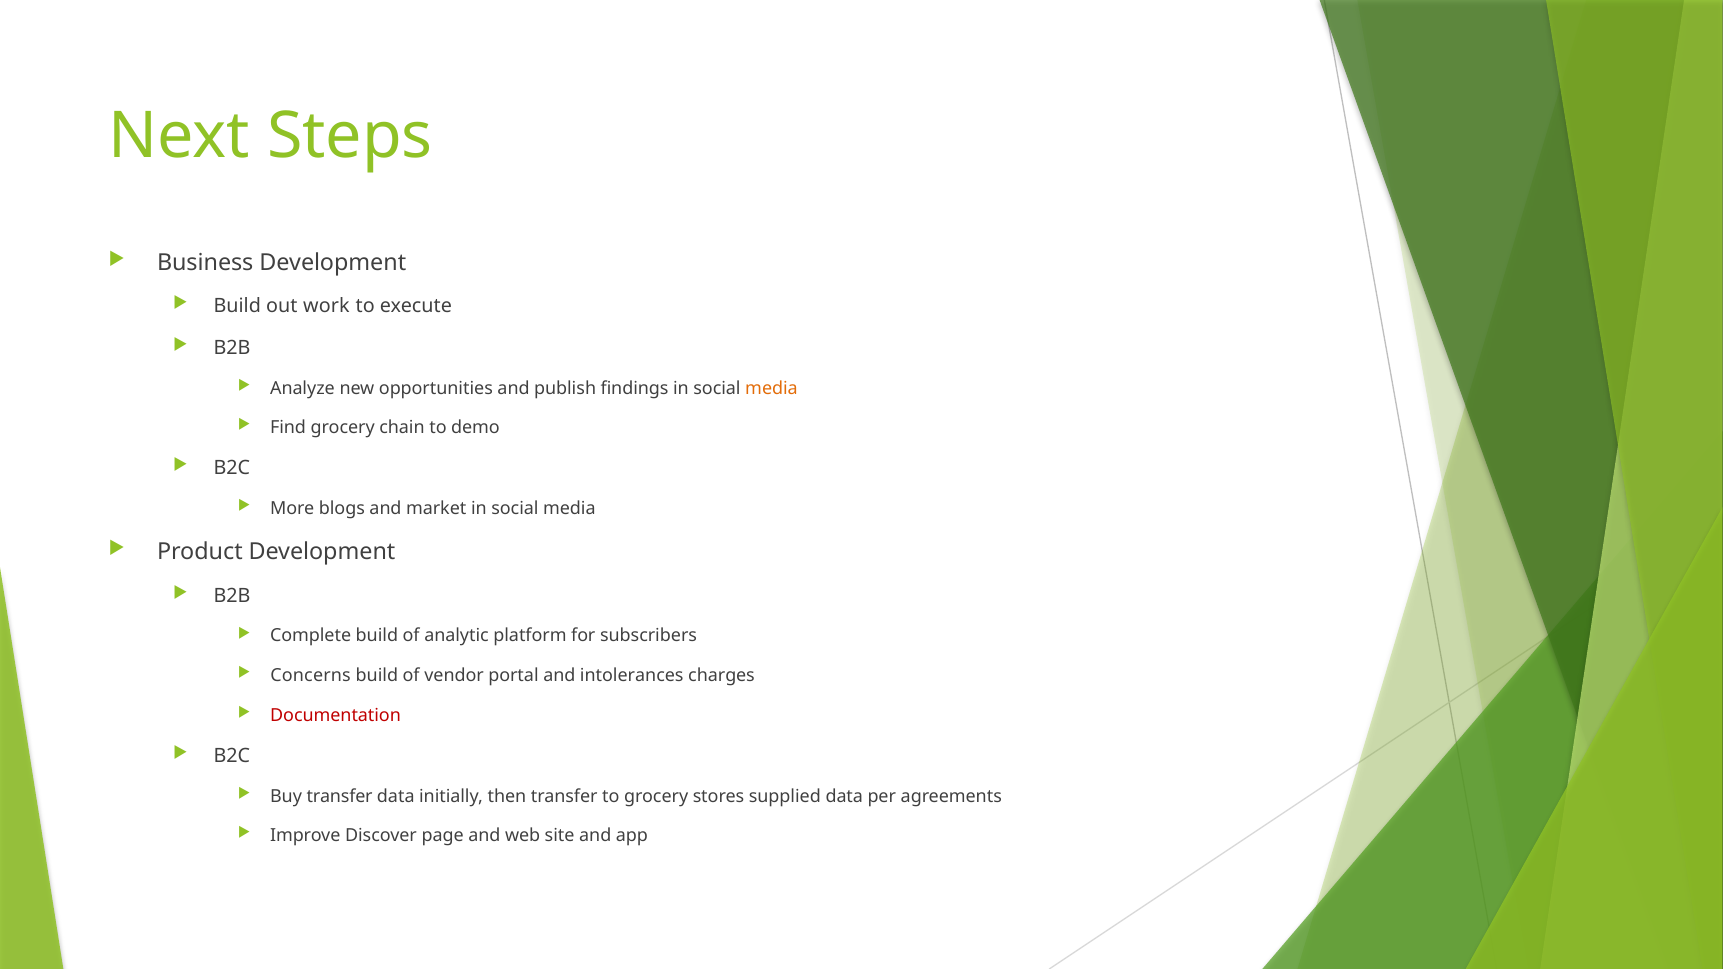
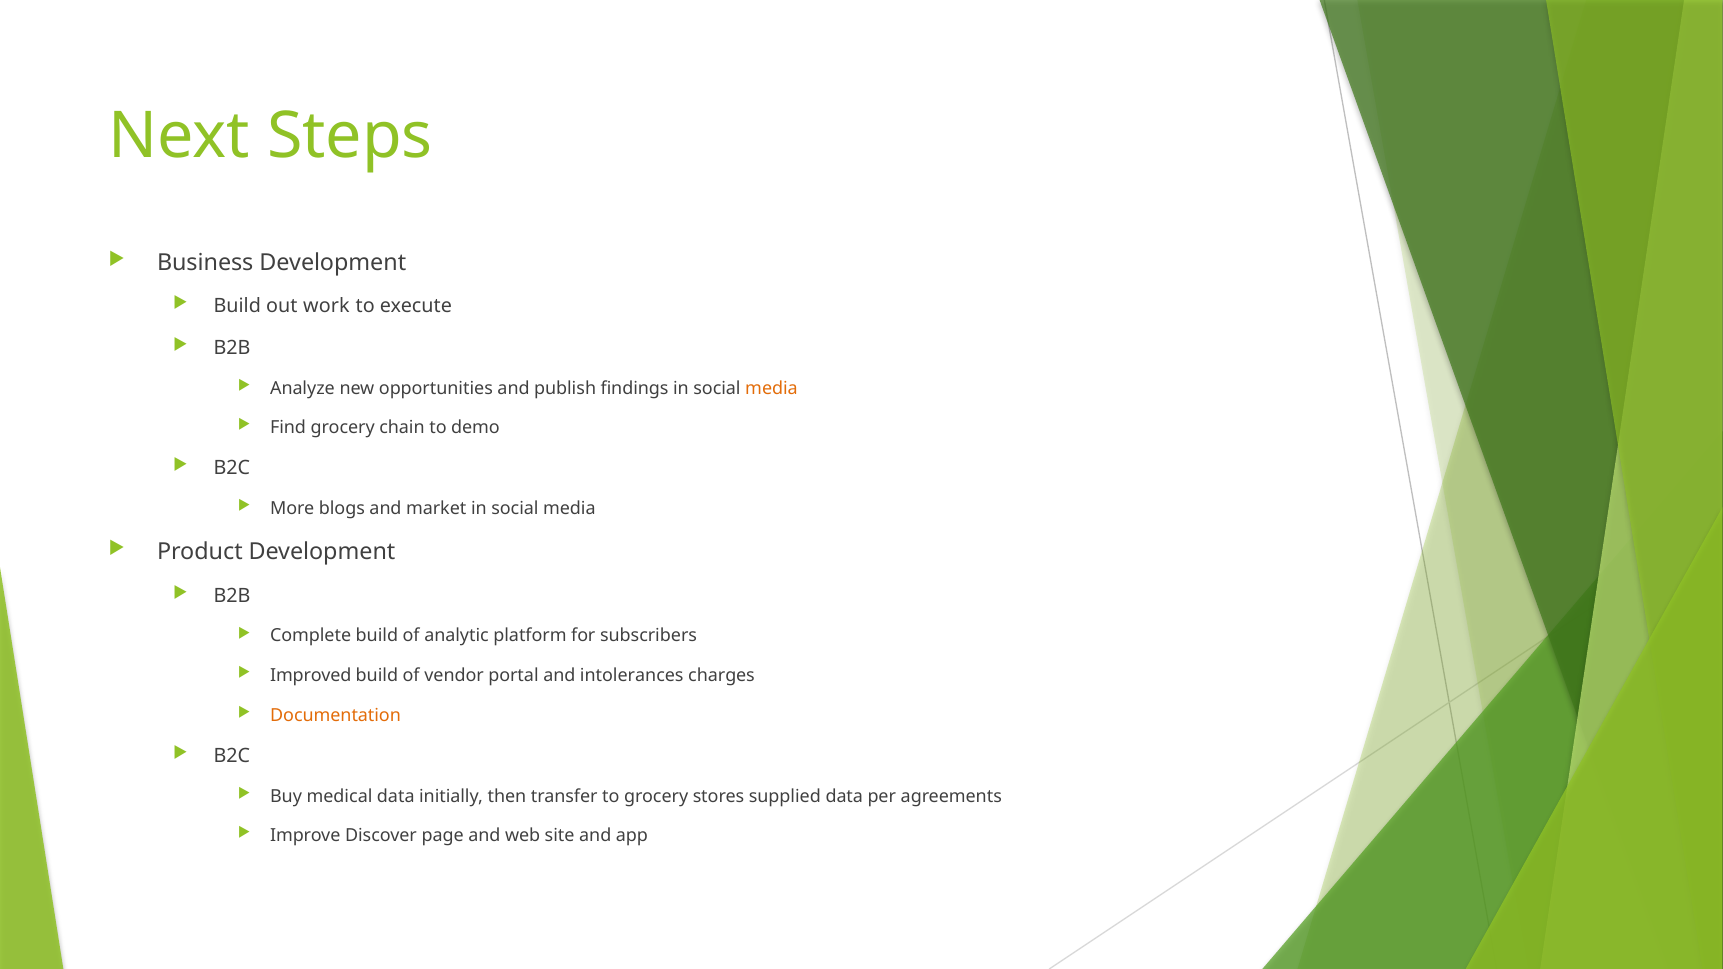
Concerns: Concerns -> Improved (311, 676)
Documentation colour: red -> orange (336, 715)
Buy transfer: transfer -> medical (339, 796)
